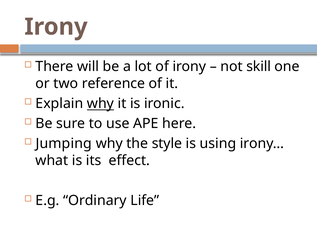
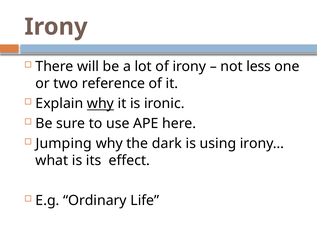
skill: skill -> less (259, 66)
style: style -> dark (167, 143)
